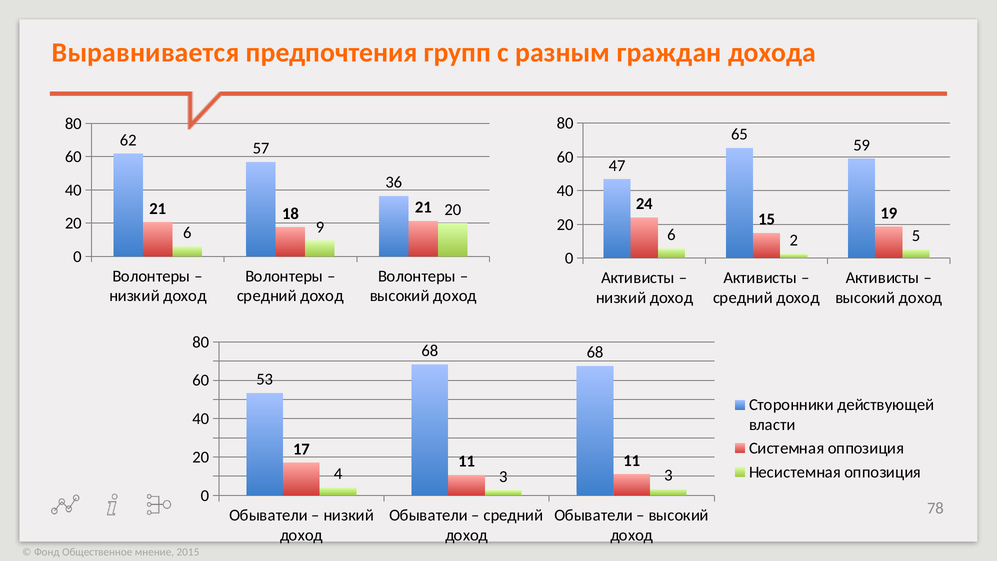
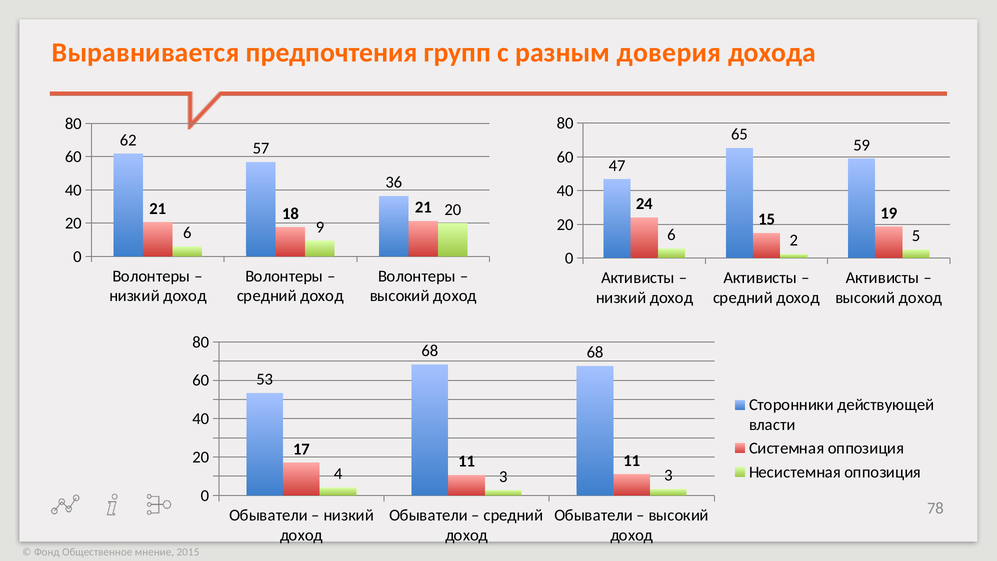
граждан: граждан -> доверия (669, 53)
